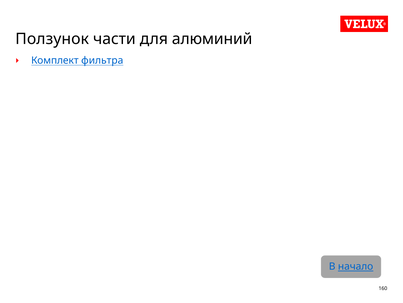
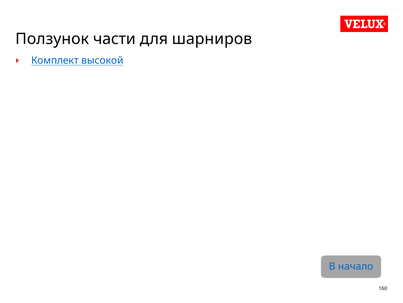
алюминий: алюминий -> шарниров (212, 39)
фильтра: фильтра -> высокой (102, 60)
начало underline: present -> none (356, 266)
